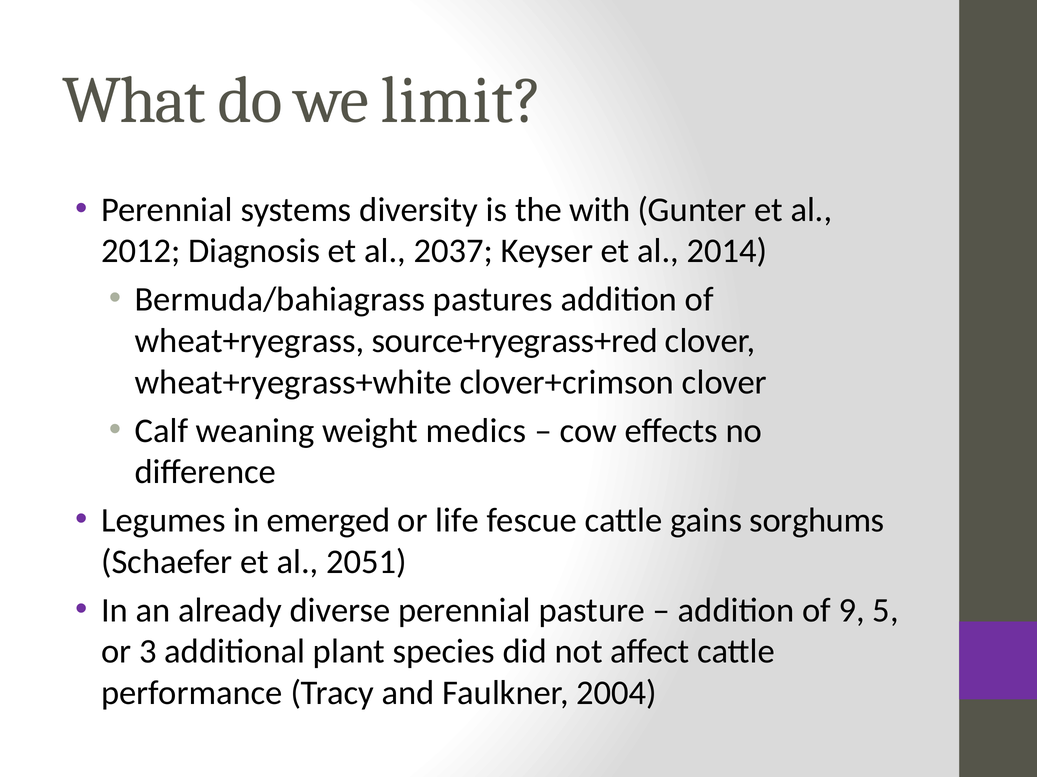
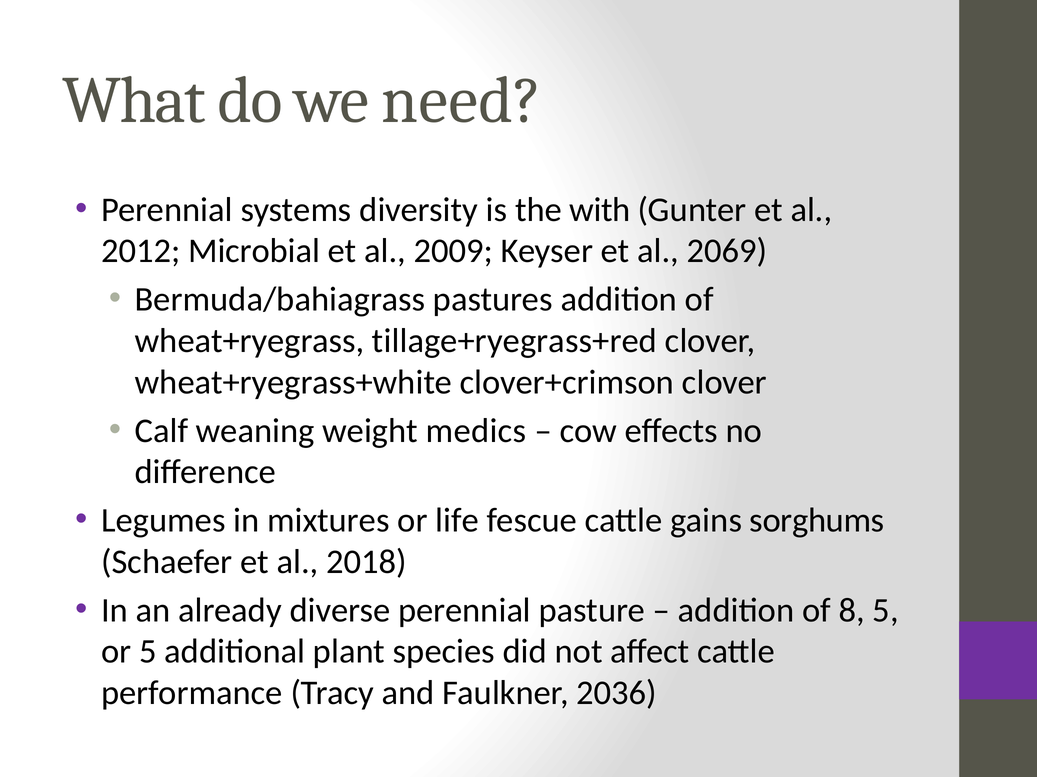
limit: limit -> need (461, 101)
Diagnosis: Diagnosis -> Microbial (254, 251)
2037: 2037 -> 2009 (453, 251)
2014: 2014 -> 2069 (727, 251)
source+ryegrass+red: source+ryegrass+red -> tillage+ryegrass+red (514, 341)
emerged: emerged -> mixtures (328, 521)
2051: 2051 -> 2018 (366, 562)
9: 9 -> 8 (852, 611)
or 3: 3 -> 5 (148, 652)
2004: 2004 -> 2036 (617, 694)
